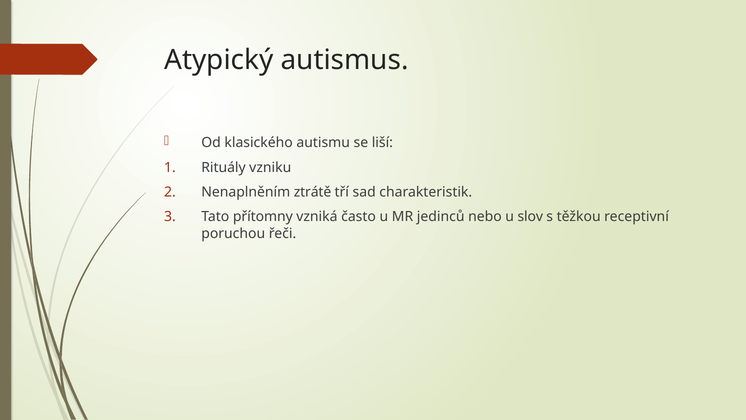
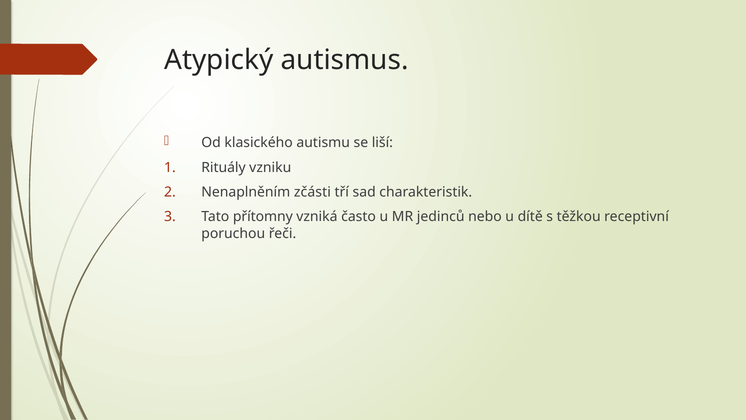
ztrátě: ztrátě -> zčásti (312, 192)
slov: slov -> dítě (530, 216)
